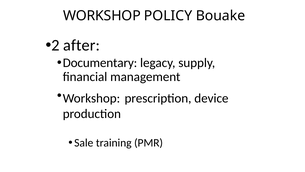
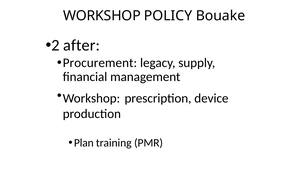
Documentary: Documentary -> Procurement (100, 63)
Sale: Sale -> Plan (84, 142)
